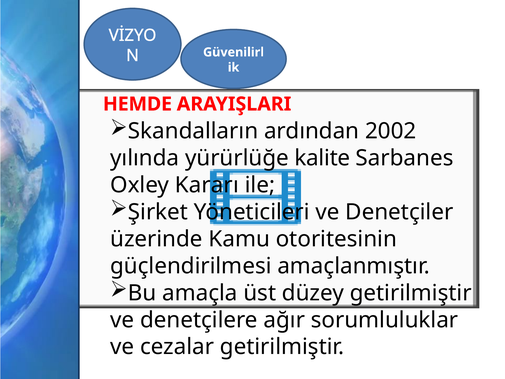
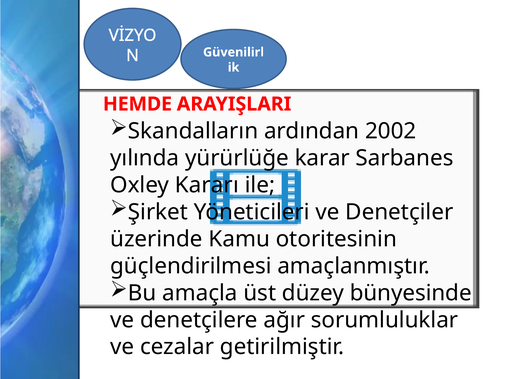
kalite: kalite -> karar (322, 158)
düzey getirilmiştir: getirilmiştir -> bünyesinde (411, 293)
